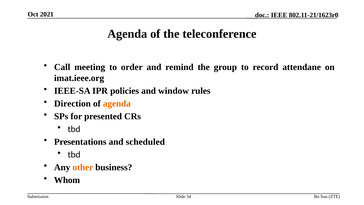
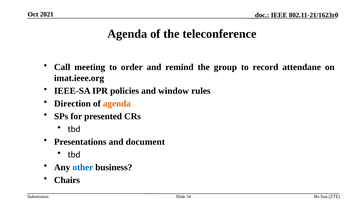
scheduled: scheduled -> document (145, 142)
other colour: orange -> blue (83, 167)
Whom: Whom -> Chairs (67, 180)
